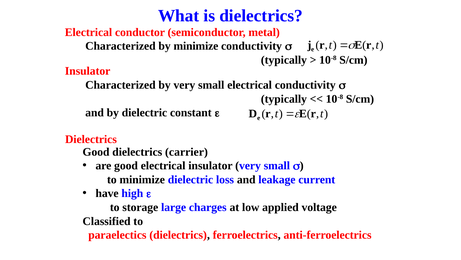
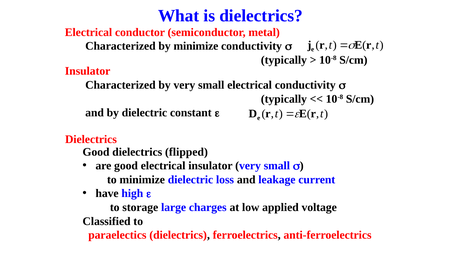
carrier: carrier -> flipped (186, 151)
